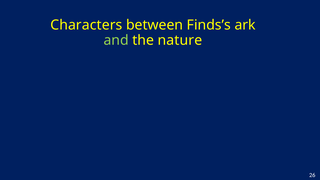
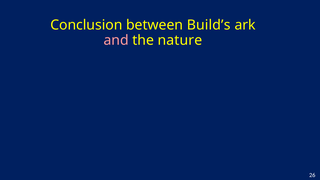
Characters: Characters -> Conclusion (86, 25)
Finds’s: Finds’s -> Build’s (209, 25)
and colour: light green -> pink (116, 40)
